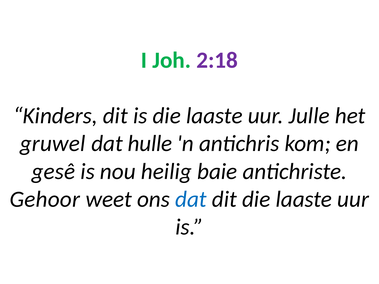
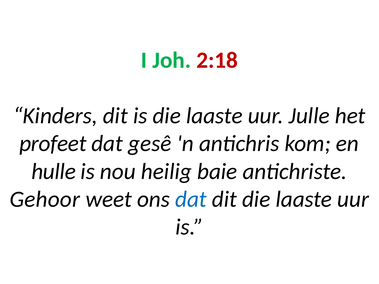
2:18 colour: purple -> red (217, 60)
gruwel: gruwel -> profeet (53, 144)
hulle: hulle -> gesê (150, 144)
gesê: gesê -> hulle (54, 172)
